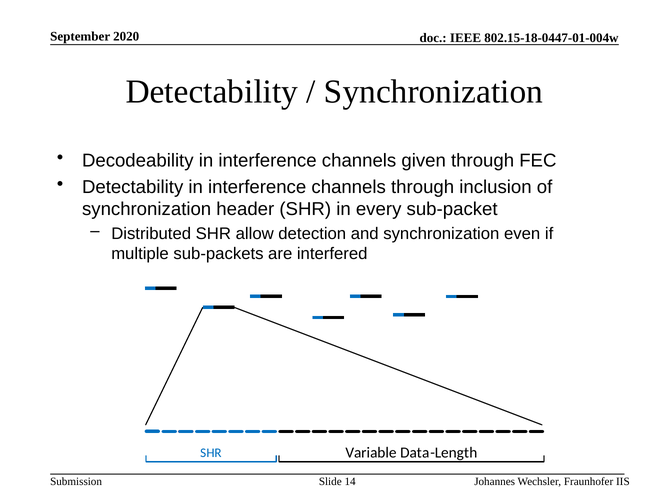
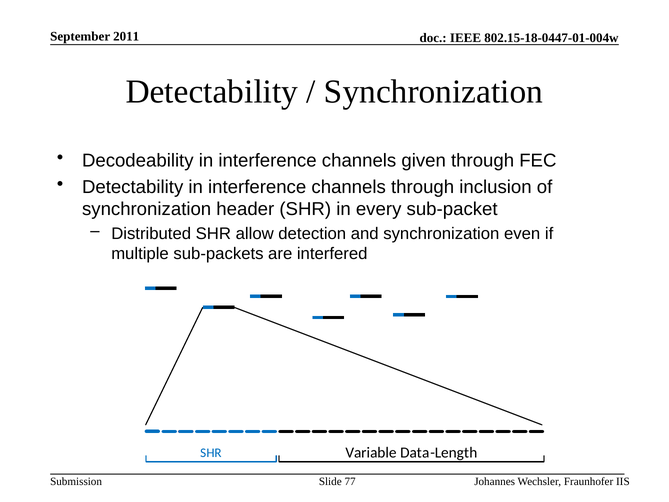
2020: 2020 -> 2011 (126, 37)
14: 14 -> 77 (350, 481)
